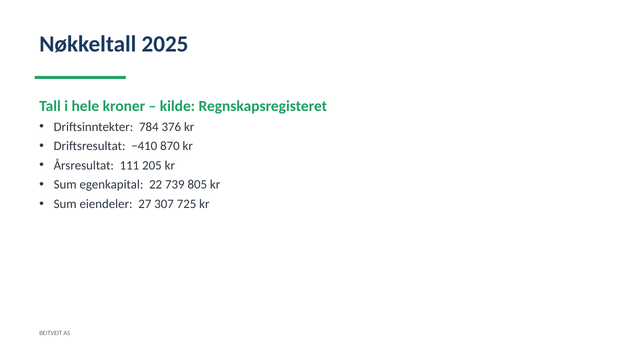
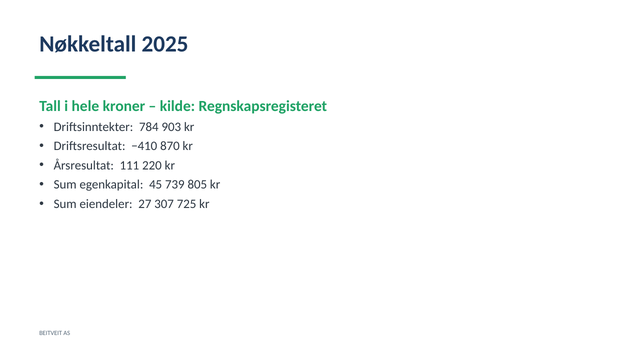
376: 376 -> 903 (171, 127)
205: 205 -> 220 (152, 165)
22: 22 -> 45 (156, 185)
